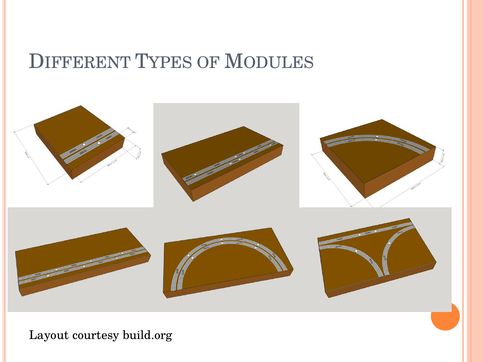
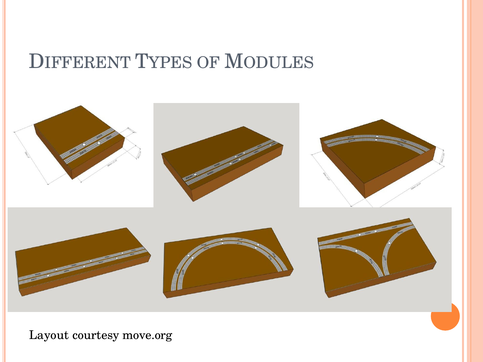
build.org: build.org -> move.org (147, 335)
